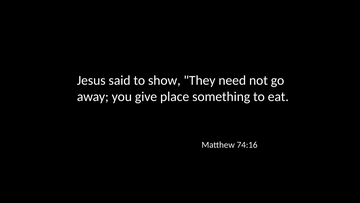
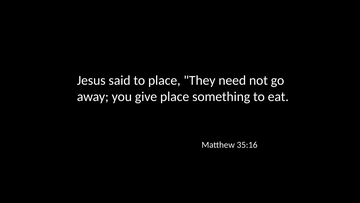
to show: show -> place (164, 80)
74:16: 74:16 -> 35:16 (247, 145)
